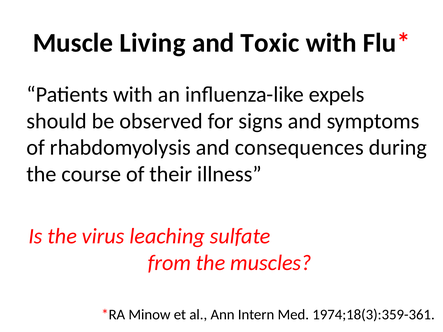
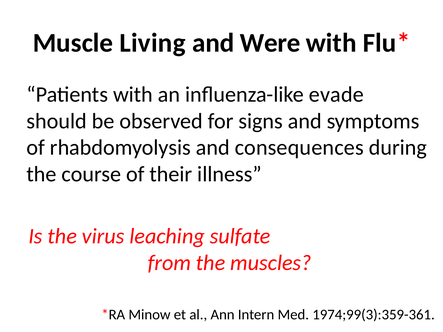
Toxic: Toxic -> Were (270, 43)
expels: expels -> evade (336, 95)
1974;18(3):359-361: 1974;18(3):359-361 -> 1974;99(3):359-361 (374, 315)
